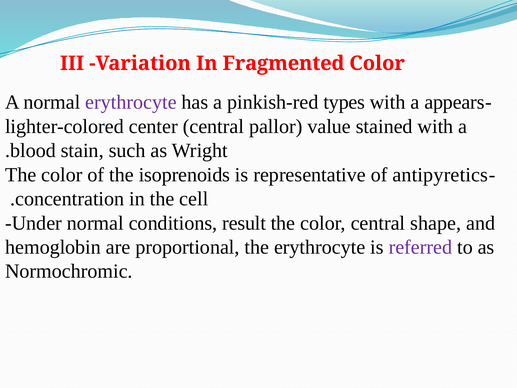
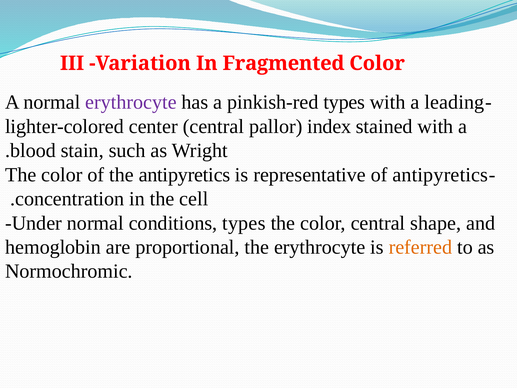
appears: appears -> leading (454, 102)
value: value -> index (329, 126)
the isoprenoids: isoprenoids -> antipyretics (184, 175)
conditions result: result -> types (244, 223)
referred colour: purple -> orange (420, 247)
